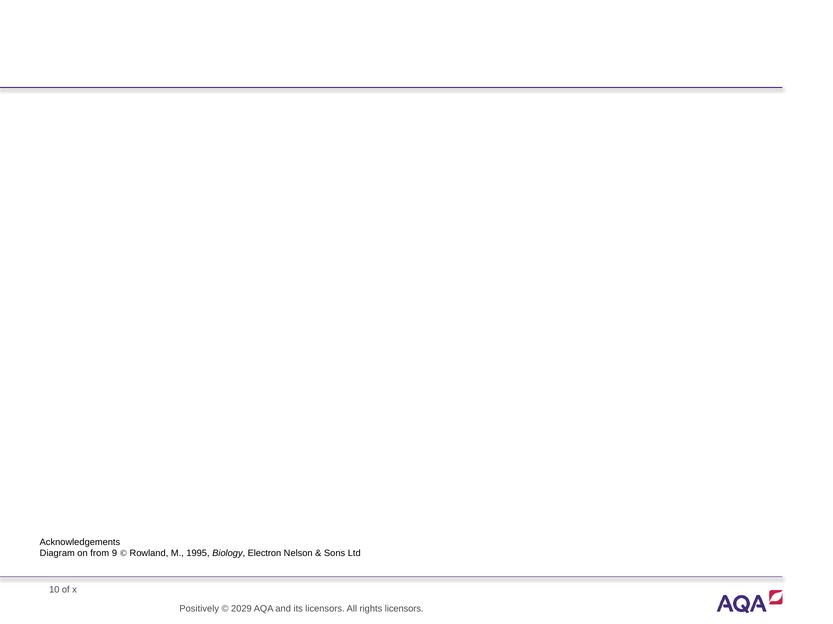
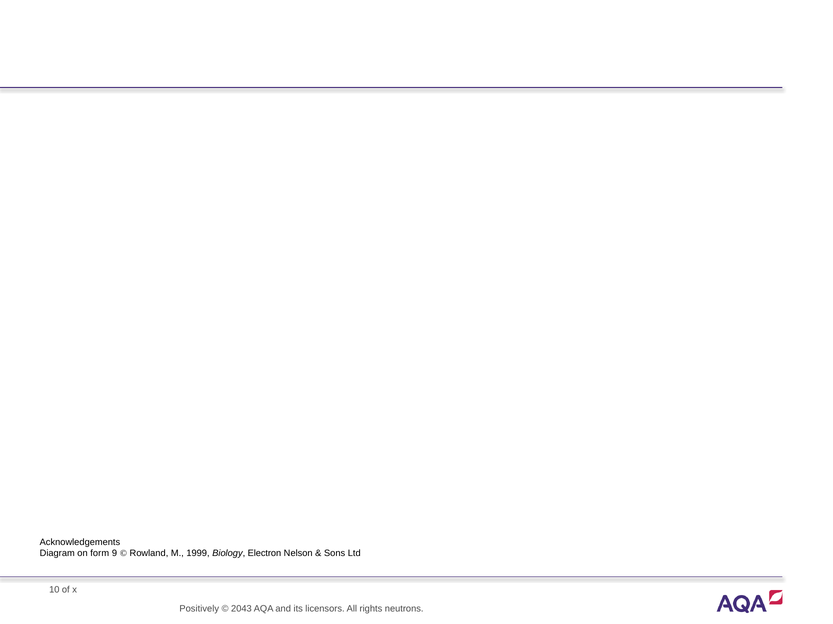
from: from -> form (100, 554)
1995: 1995 -> 1999 (198, 554)
2029: 2029 -> 2043 (241, 610)
rights licensors: licensors -> neutrons (404, 610)
